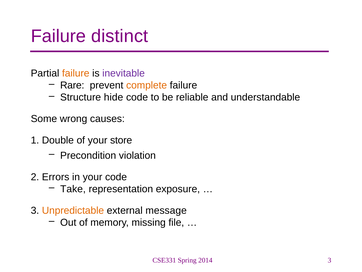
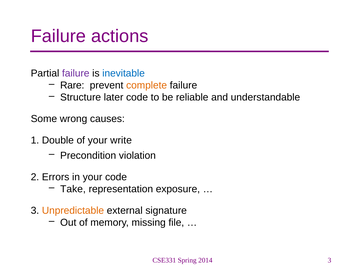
distinct: distinct -> actions (120, 36)
failure colour: orange -> purple (76, 73)
inevitable colour: purple -> blue (124, 73)
hide: hide -> later (114, 97)
store: store -> write (121, 140)
message: message -> signature (166, 210)
